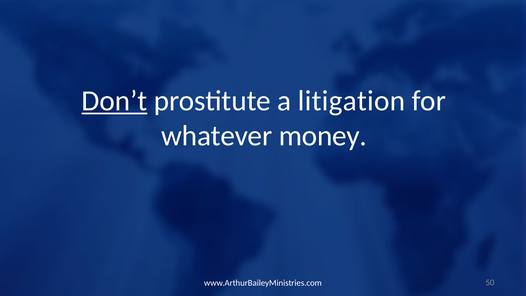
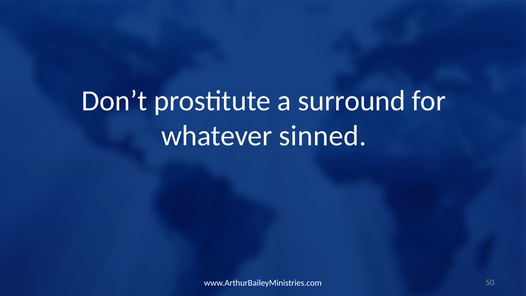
Don’t underline: present -> none (114, 101)
litigation: litigation -> surround (352, 101)
money: money -> sinned (323, 136)
